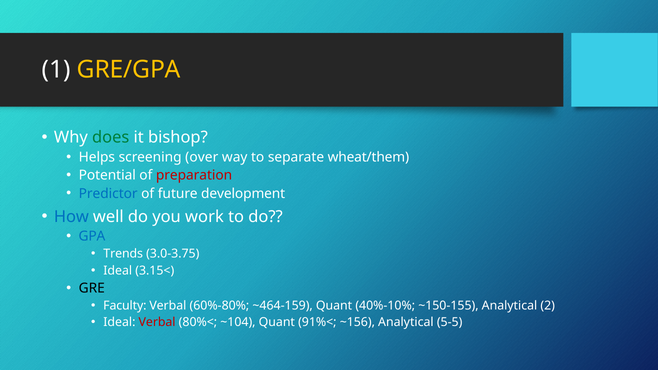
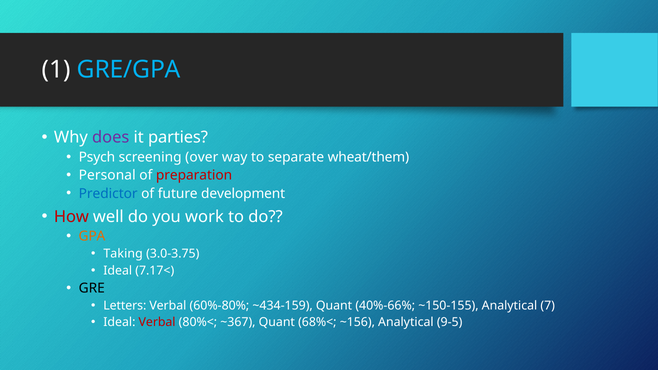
GRE/GPA colour: yellow -> light blue (129, 70)
does colour: green -> purple (111, 137)
bishop: bishop -> parties (178, 137)
Helps: Helps -> Psych (97, 157)
Potential: Potential -> Personal (107, 175)
How colour: blue -> red (71, 217)
GPA colour: blue -> orange (92, 236)
Trends: Trends -> Taking (123, 254)
3.15<: 3.15< -> 7.17< (155, 271)
Faculty: Faculty -> Letters (125, 306)
~464-159: ~464-159 -> ~434-159 (283, 306)
40%-10%: 40%-10% -> 40%-66% (385, 306)
2: 2 -> 7 (548, 306)
~104: ~104 -> ~367 (238, 322)
91%<: 91%< -> 68%< (317, 322)
5-5: 5-5 -> 9-5 (450, 322)
